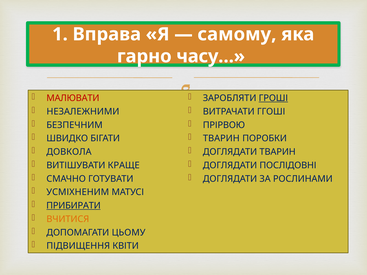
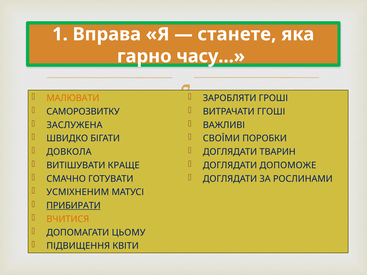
самому: самому -> станете (237, 34)
МАЛЮВАТИ colour: red -> orange (73, 98)
ГРОШІ underline: present -> none (273, 98)
НЕЗАЛЕЖНИМИ: НЕЗАЛЕЖНИМИ -> САМОРОЗВИТКУ (83, 112)
БЕЗПЕЧНИМ: БЕЗПЕЧНИМ -> ЗАСЛУЖЕНА (74, 125)
ПРІРВОЮ: ПРІРВОЮ -> ВАЖЛИВІ (224, 125)
ТВАРИН: ТВАРИН -> СВОЇМИ (221, 139)
ПОСЛІДОВНІ: ПОСЛІДОВНІ -> ДОПОМОЖЕ (288, 165)
